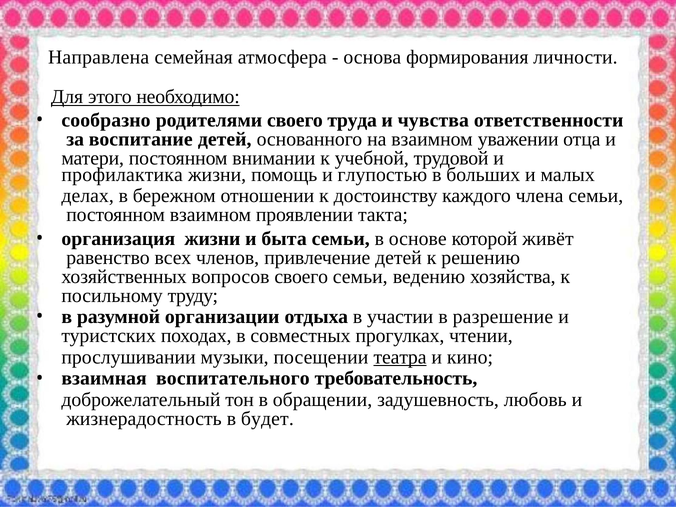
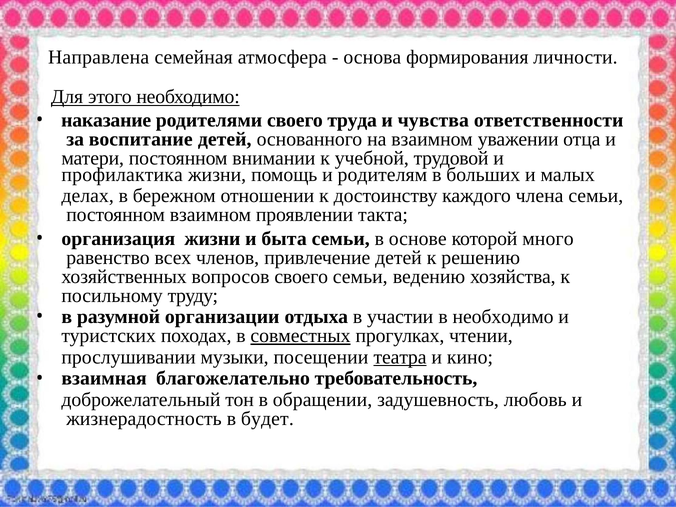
сообразно: сообразно -> наказание (106, 120)
глупостью: глупостью -> родителям (382, 175)
живёт: живёт -> много (548, 239)
в разрешение: разрешение -> необходимо (503, 317)
совместных underline: none -> present (301, 336)
воспитательного: воспитательного -> благожелательно (233, 378)
